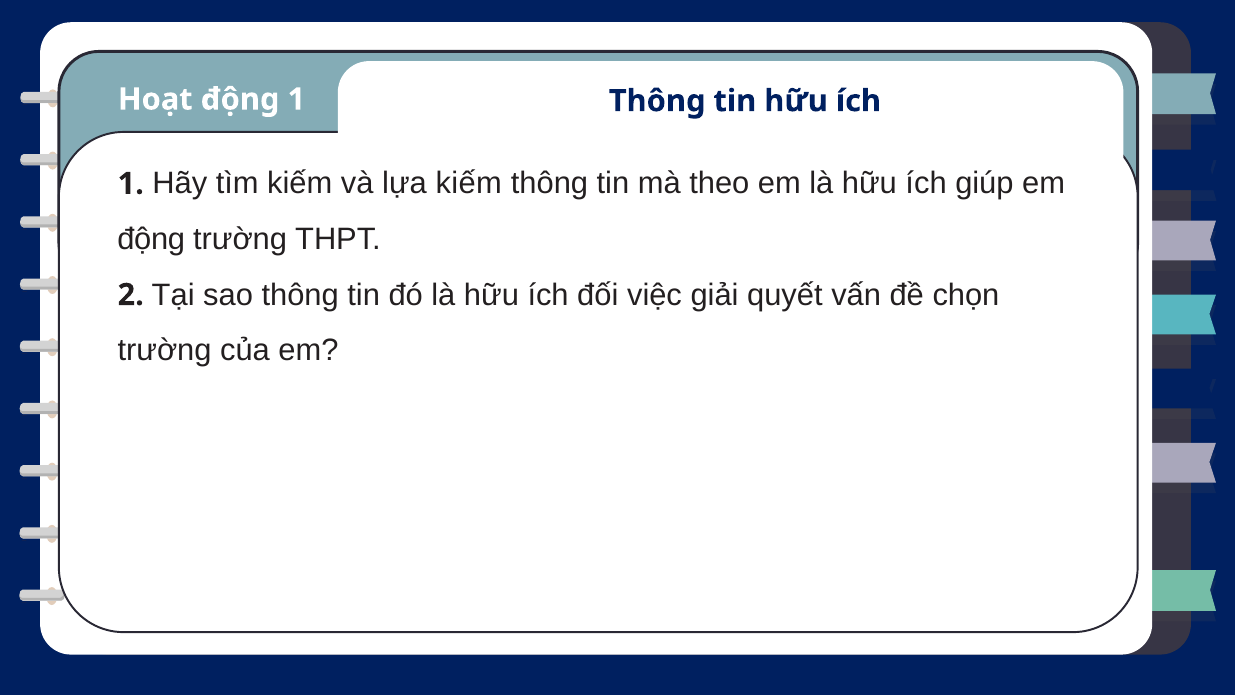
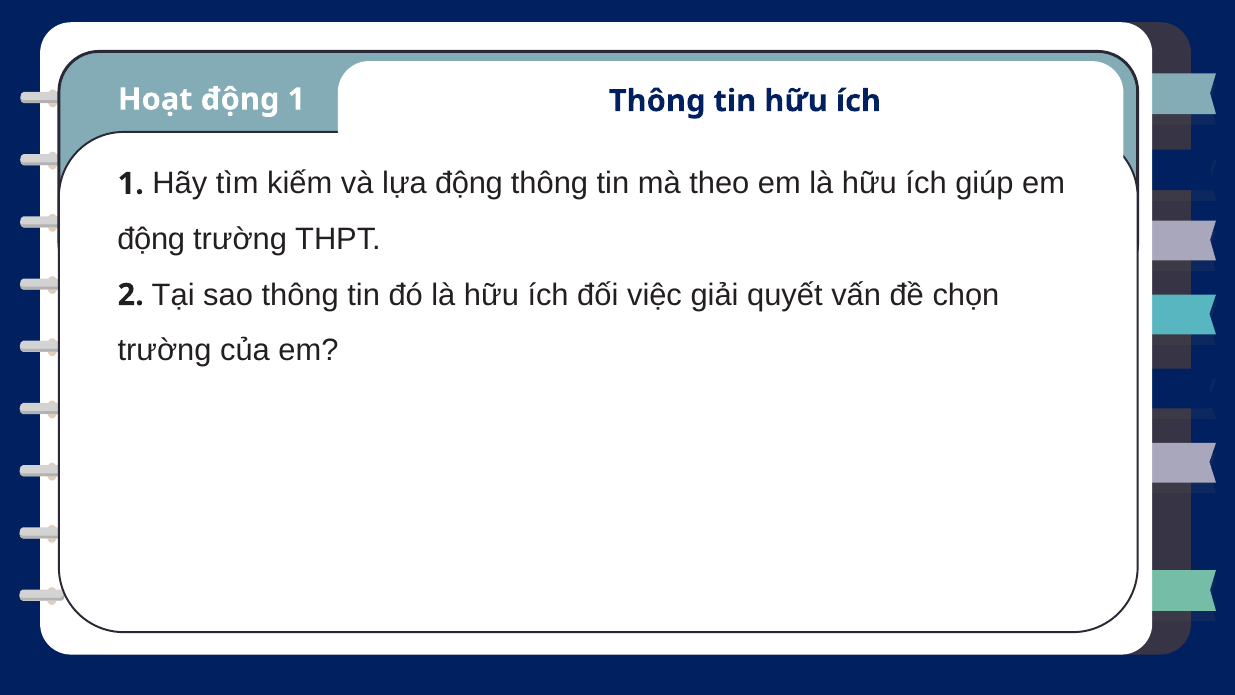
lựa kiếm: kiếm -> động (469, 184)
